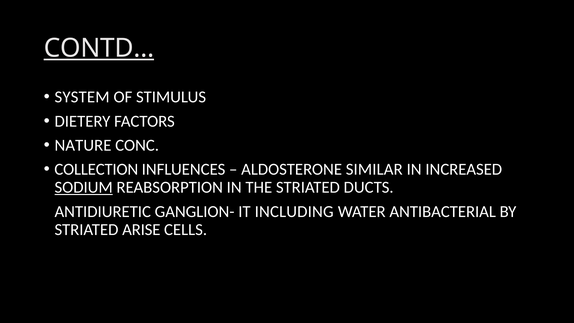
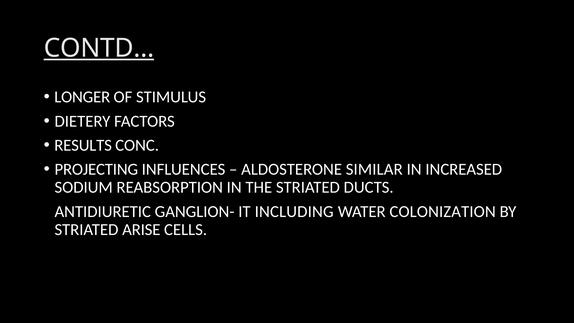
SYSTEM: SYSTEM -> LONGER (82, 97)
NATURE: NATURE -> RESULTS (83, 145)
COLLECTION: COLLECTION -> PROJECTING (96, 169)
SODIUM underline: present -> none (84, 187)
ANTIBACTERIAL: ANTIBACTERIAL -> COLONIZATION (443, 211)
